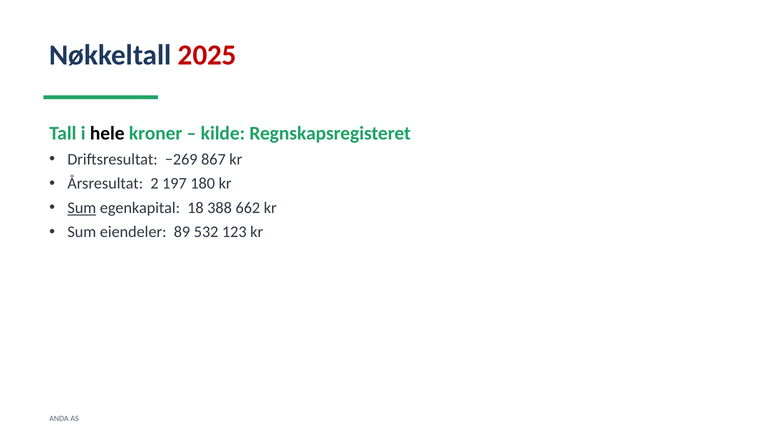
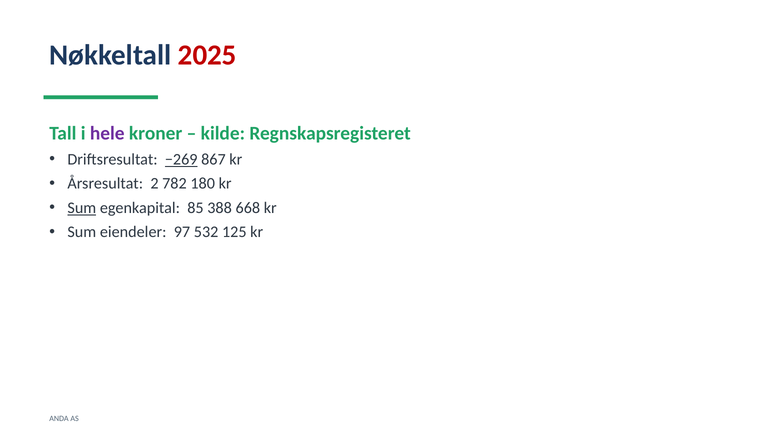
hele colour: black -> purple (107, 133)
−269 underline: none -> present (181, 159)
197: 197 -> 782 (174, 184)
18: 18 -> 85 (195, 208)
662: 662 -> 668 (248, 208)
89: 89 -> 97 (182, 232)
123: 123 -> 125 (234, 232)
